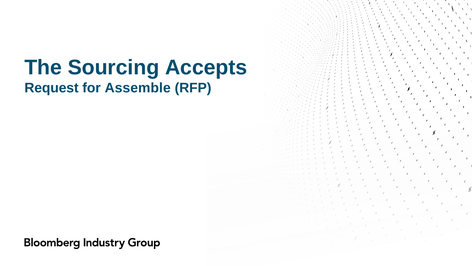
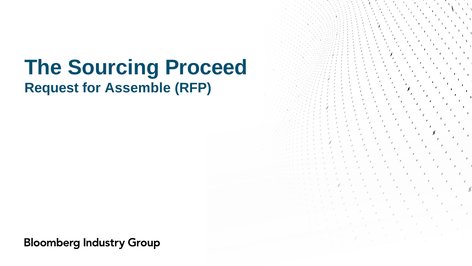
Accepts: Accepts -> Proceed (206, 67)
